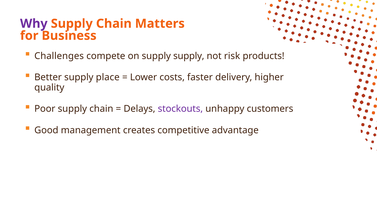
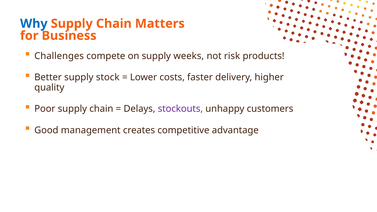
Why colour: purple -> blue (34, 24)
supply supply: supply -> weeks (189, 56)
place: place -> stock (108, 77)
